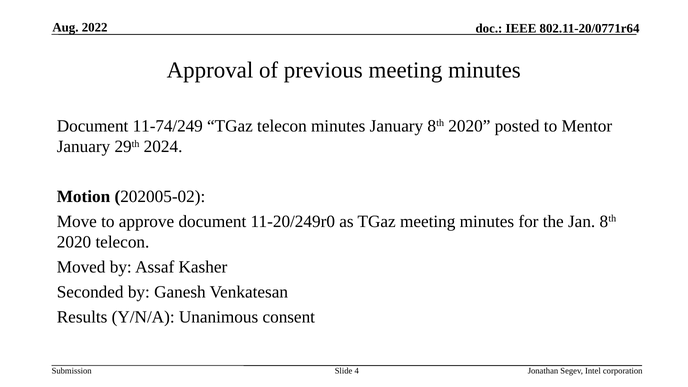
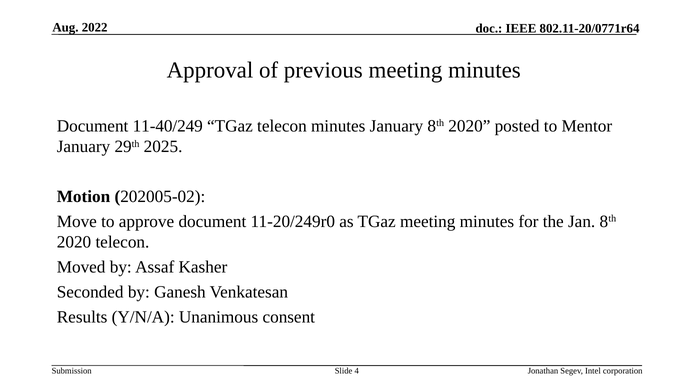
11-74/249: 11-74/249 -> 11-40/249 (168, 126)
2024: 2024 -> 2025 (163, 147)
